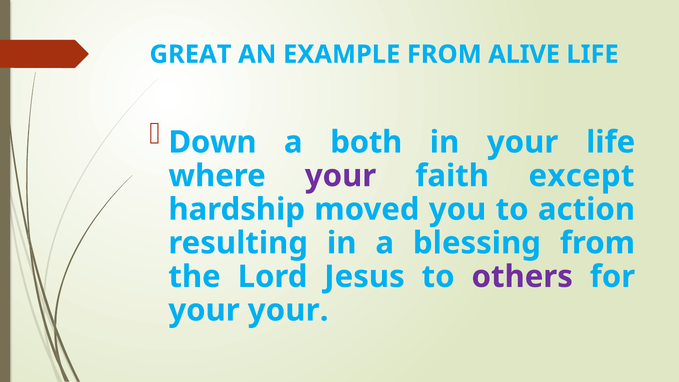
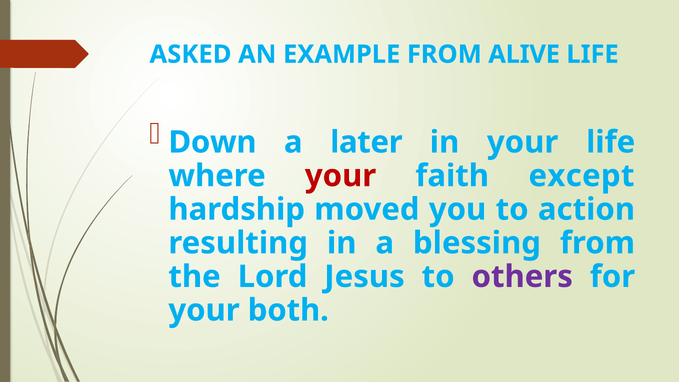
GREAT: GREAT -> ASKED (190, 54)
both: both -> later (366, 142)
your colour: purple -> red (341, 176)
your your: your -> both (288, 310)
